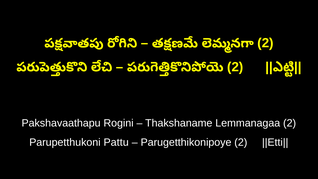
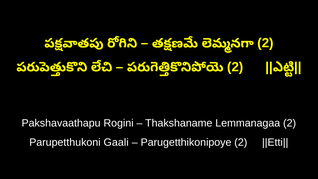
Pattu: Pattu -> Gaali (116, 142)
